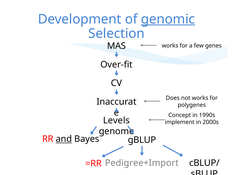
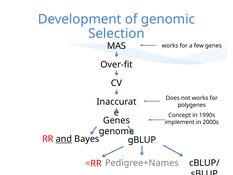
genomic underline: present -> none (168, 19)
Levels: Levels -> Genes (116, 120)
Pedigree+Import: Pedigree+Import -> Pedigree+Names (142, 163)
